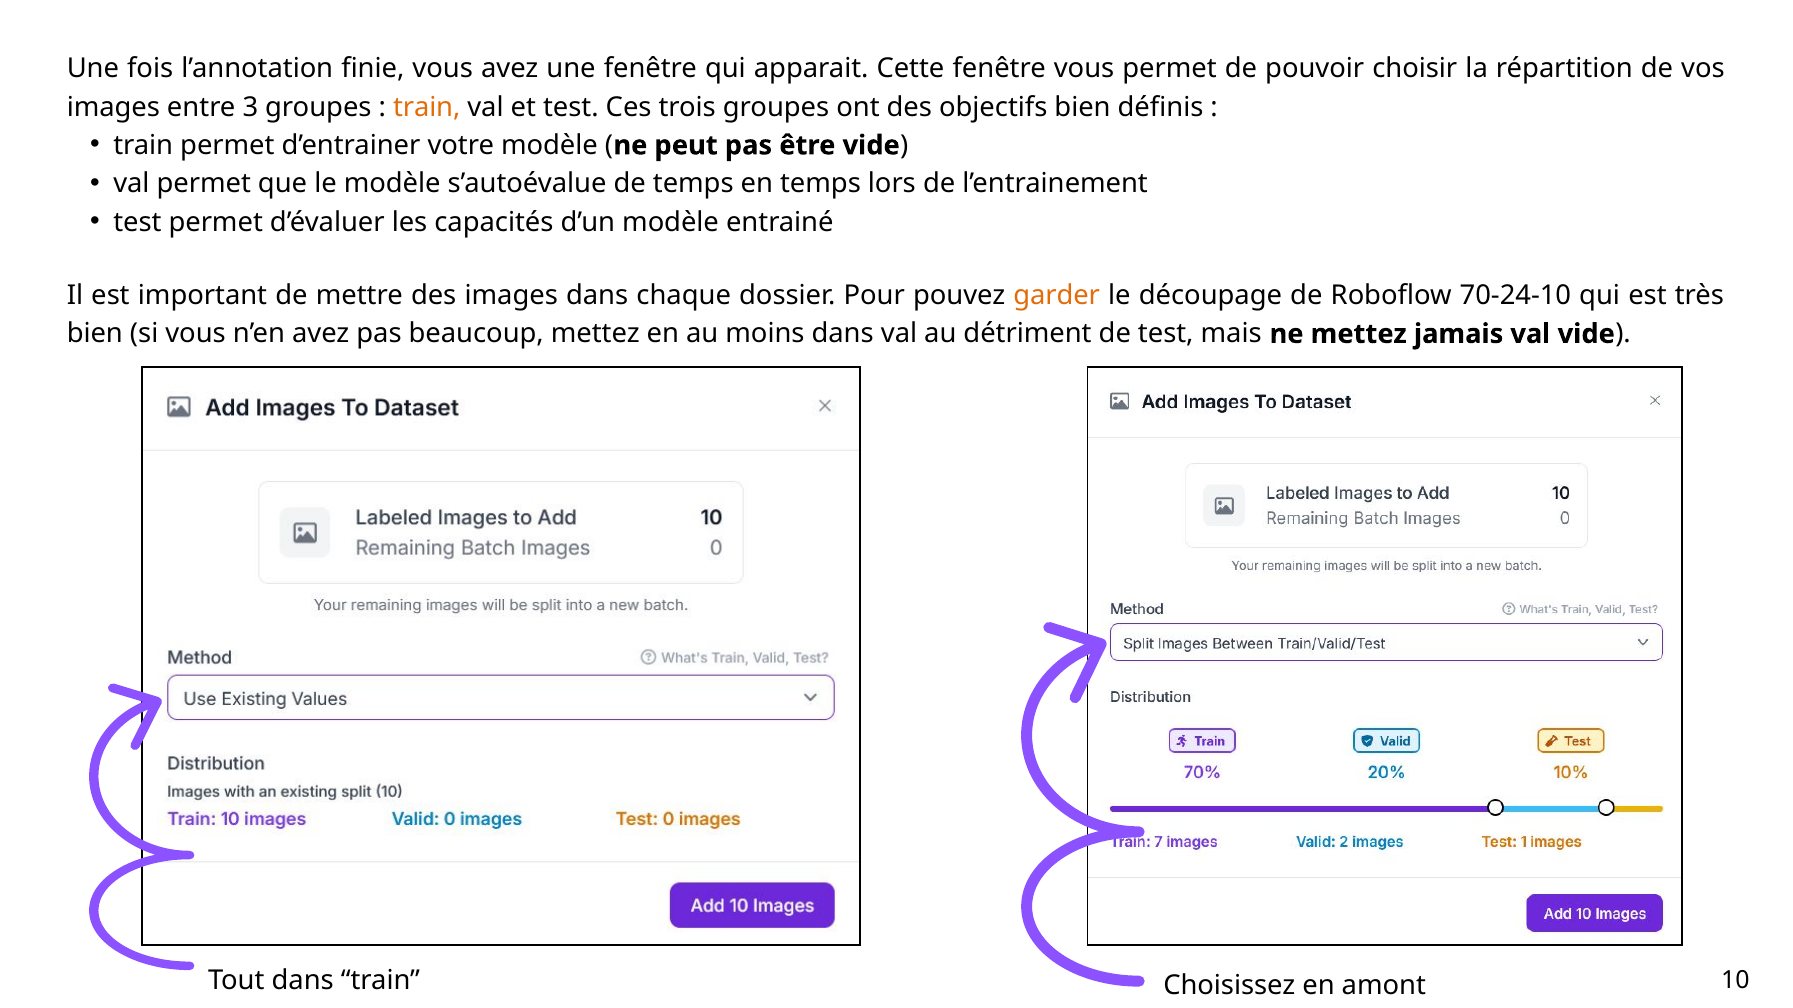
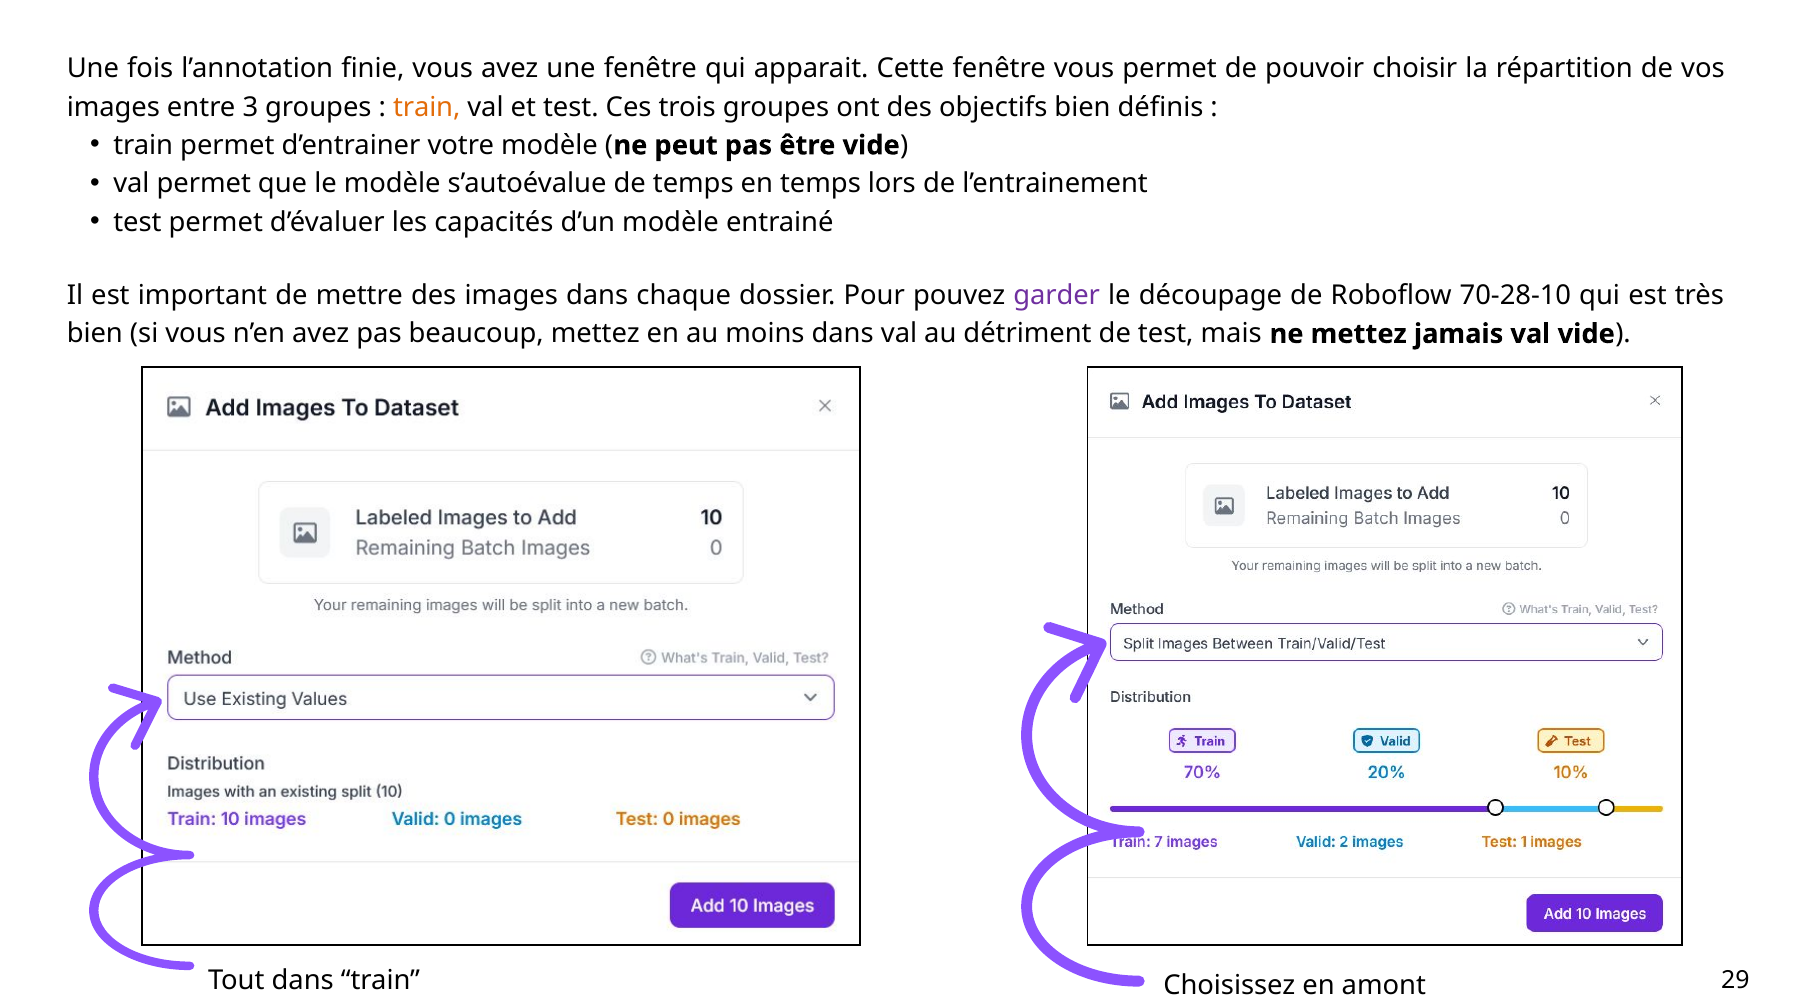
garder colour: orange -> purple (1057, 296)
70-24-10: 70-24-10 -> 70-28-10 (1515, 296)
10: 10 -> 29 (1735, 981)
